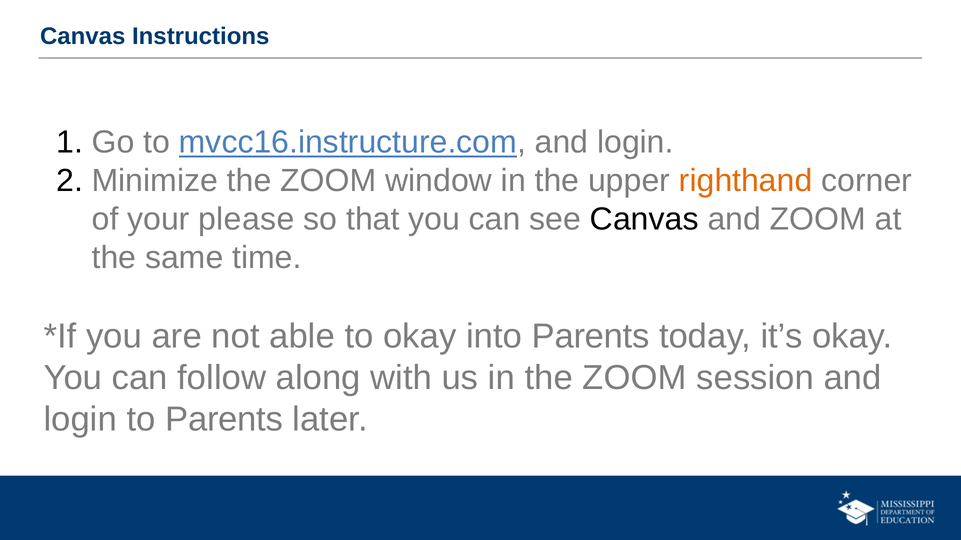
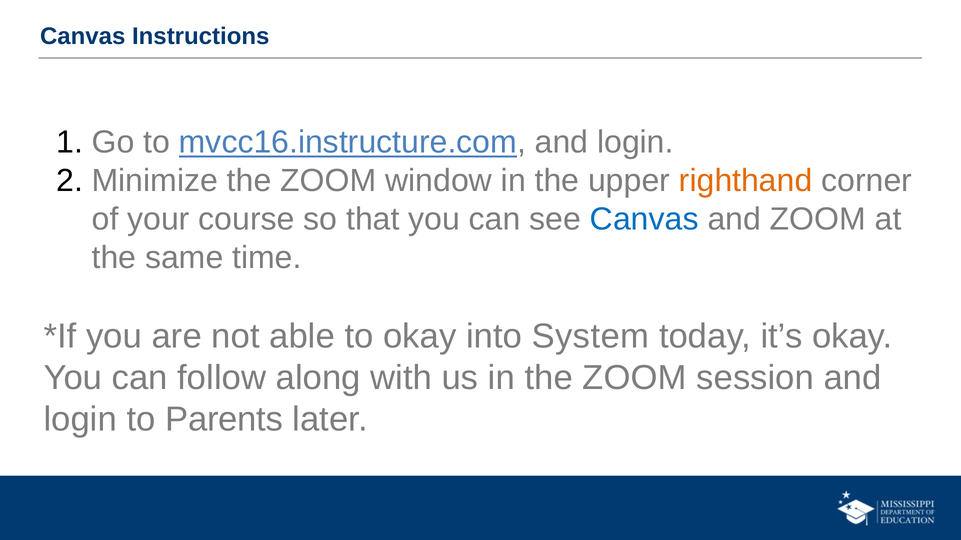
please: please -> course (246, 219)
Canvas colour: black -> blue (644, 219)
into Parents: Parents -> System (590, 337)
